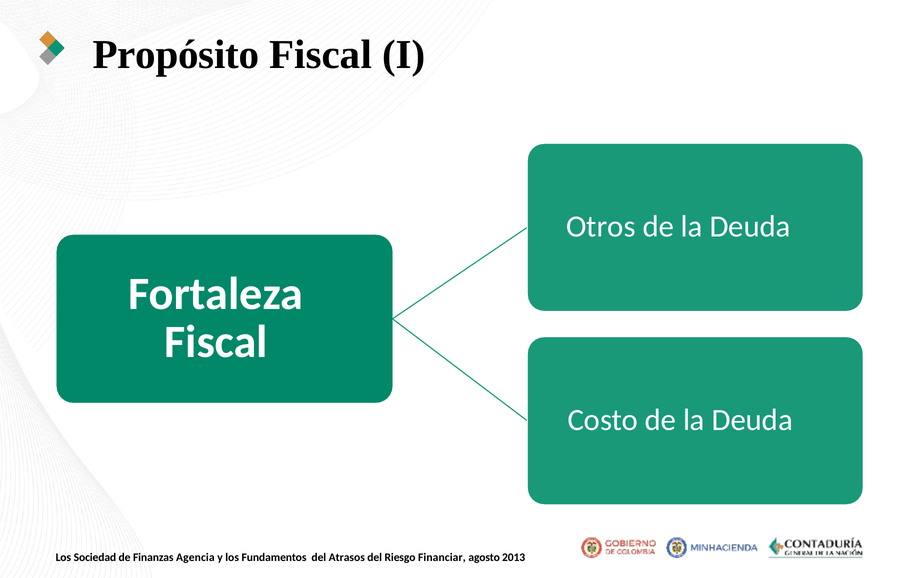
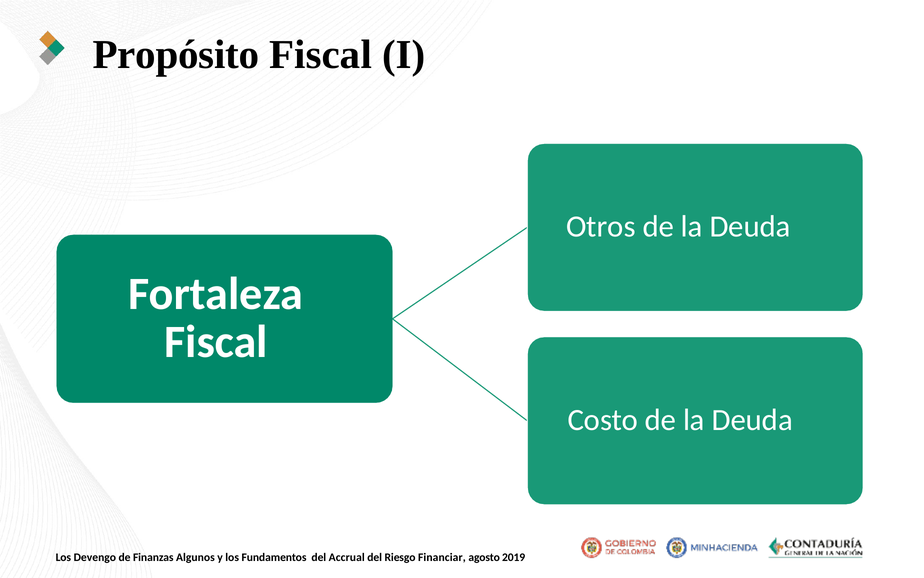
Sociedad: Sociedad -> Devengo (95, 557)
Agencia: Agencia -> Algunos (195, 557)
Atrasos: Atrasos -> Accrual (347, 557)
2013: 2013 -> 2019 (514, 557)
